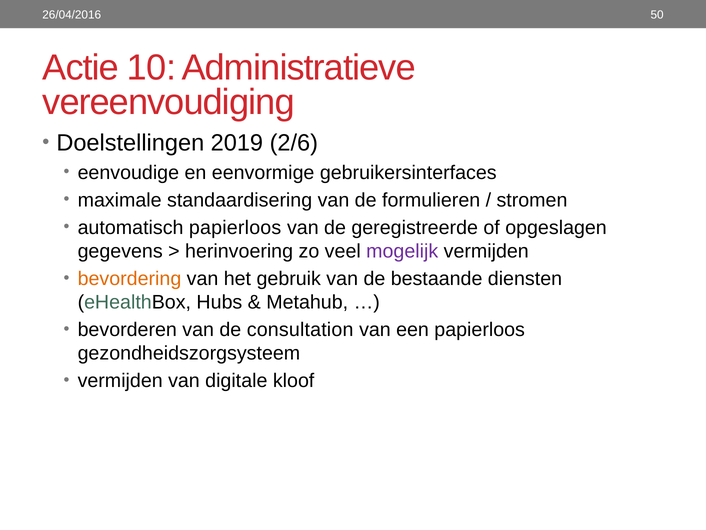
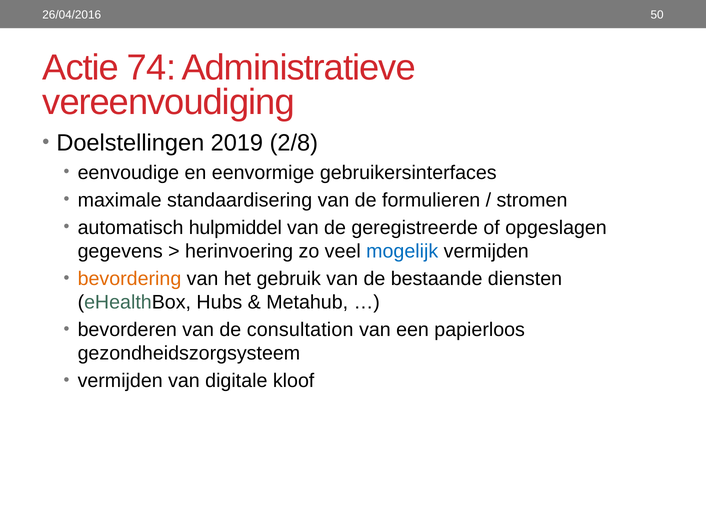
10: 10 -> 74 (151, 68)
2/6: 2/6 -> 2/8 (294, 143)
automatisch papierloos: papierloos -> hulpmiddel (235, 227)
mogelijk colour: purple -> blue (402, 251)
